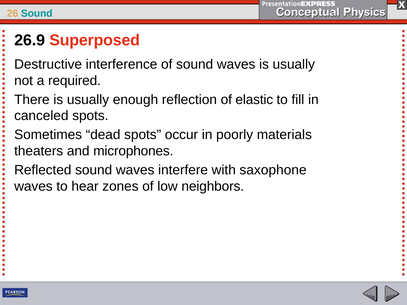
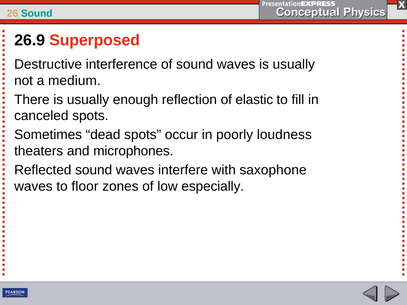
required: required -> medium (74, 81)
materials: materials -> loudness (284, 135)
hear: hear -> floor (85, 186)
neighbors: neighbors -> especially (213, 186)
